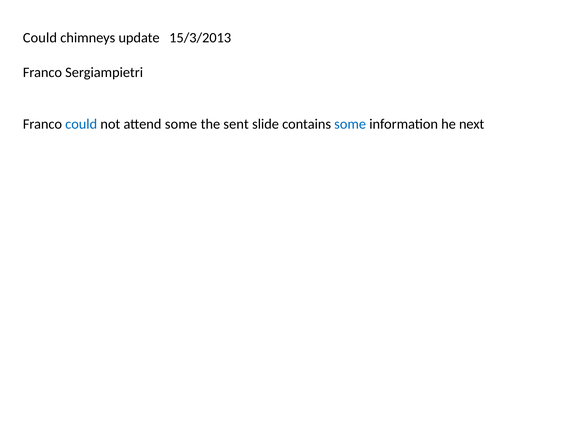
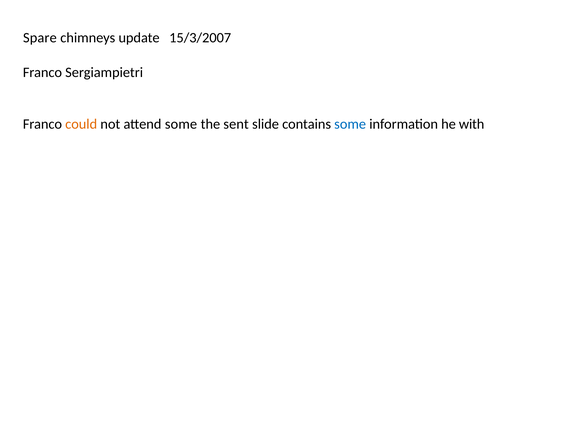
Could: Could -> Spare (40, 38)
15/3/2013: 15/3/2013 -> 15/3/2007 (200, 38)
could colour: blue -> orange (81, 124)
next: next -> with (472, 124)
